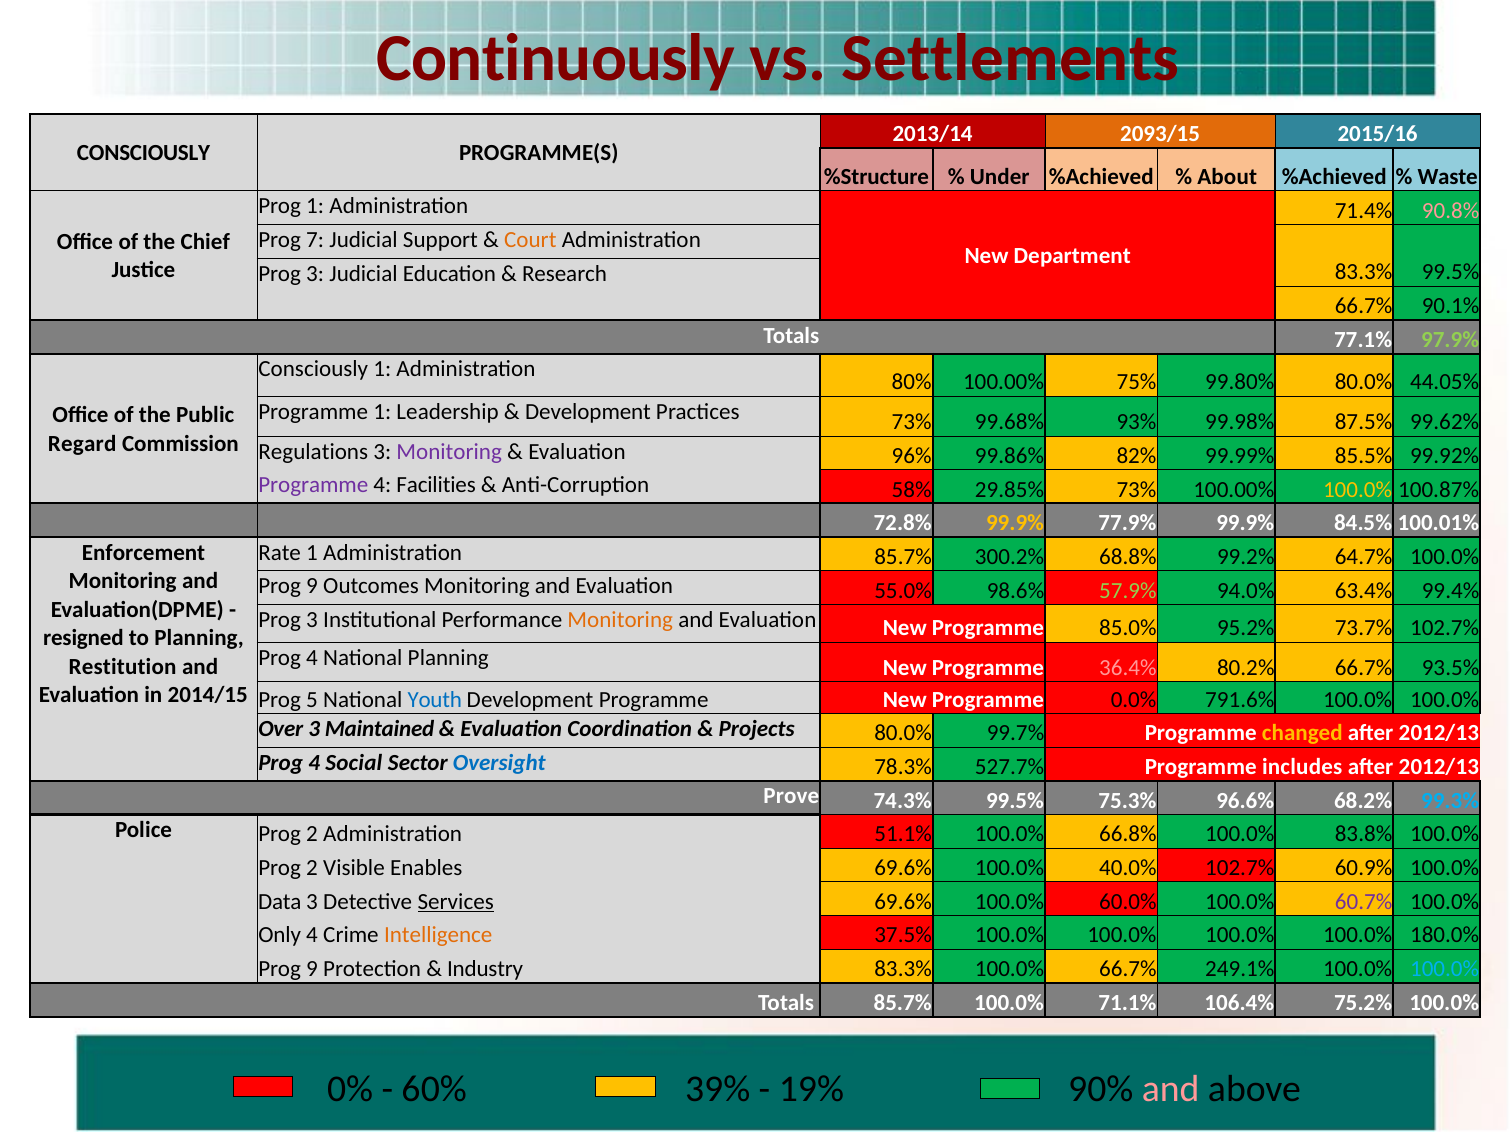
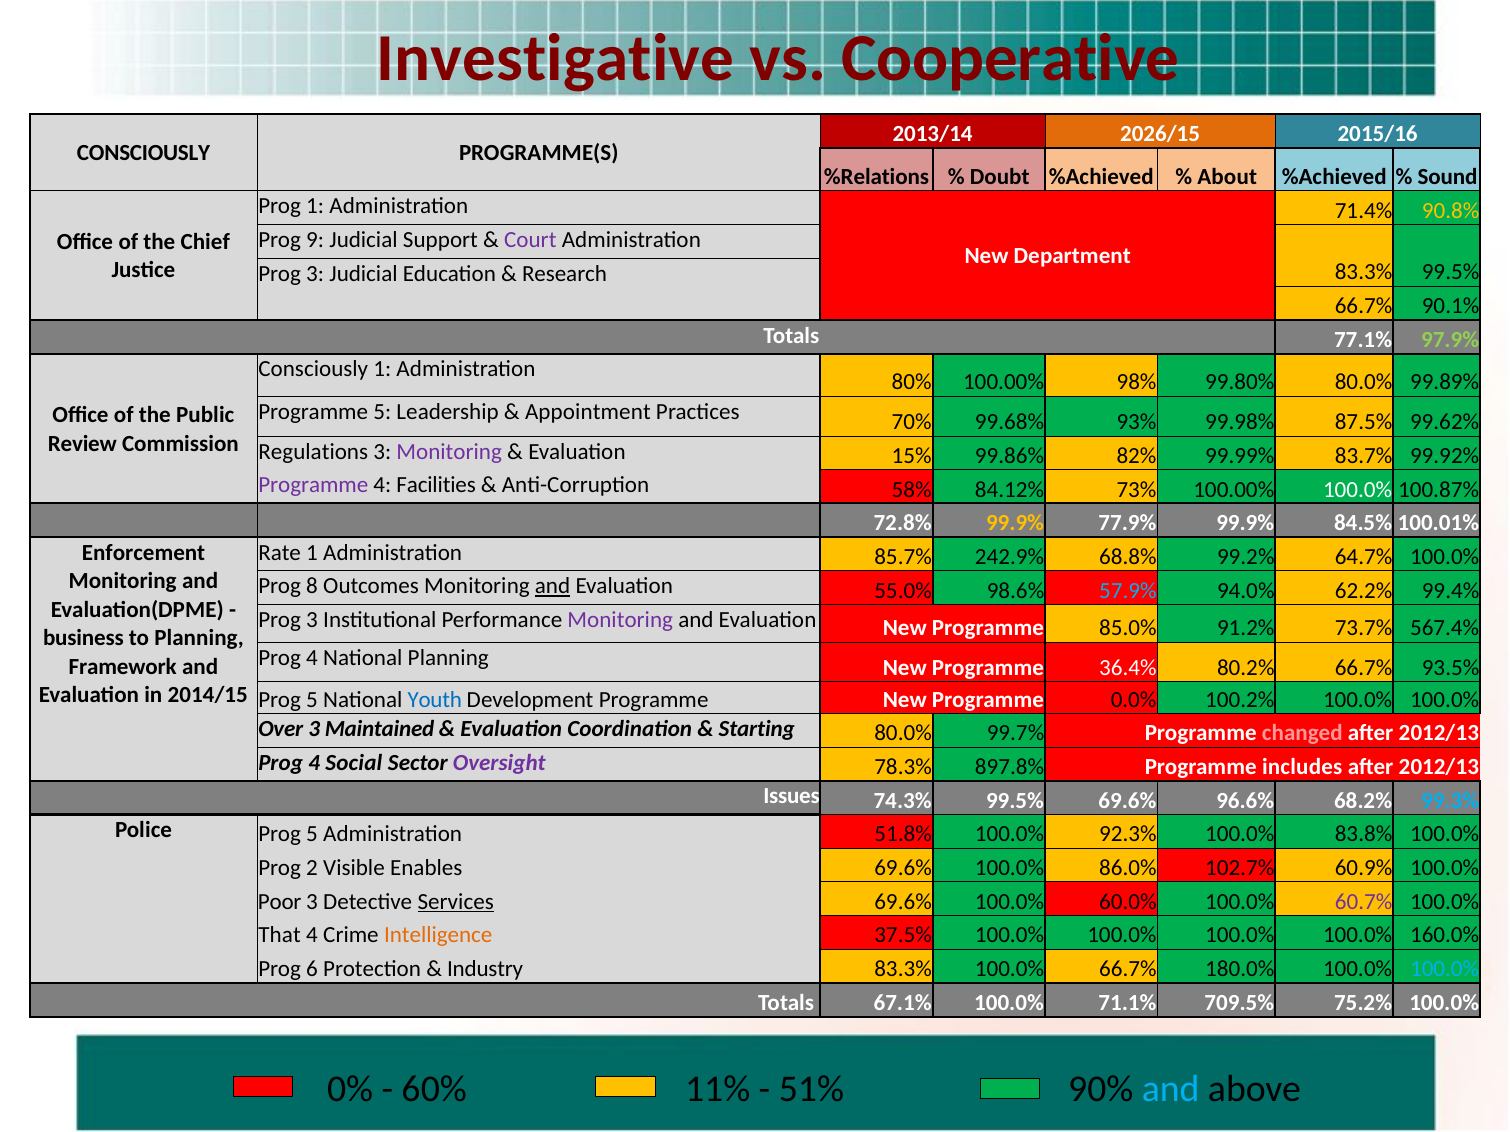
Continuously: Continuously -> Investigative (556, 58)
Settlements: Settlements -> Cooperative (1010, 58)
2093/15: 2093/15 -> 2026/15 (1160, 134)
%Structure: %Structure -> %Relations (876, 177)
Under: Under -> Doubt (1000, 177)
Waste: Waste -> Sound (1448, 177)
90.8% colour: pink -> yellow (1451, 211)
7: 7 -> 9 (315, 240)
Court colour: orange -> purple (530, 240)
75%: 75% -> 98% (1136, 382)
44.05%: 44.05% -> 99.89% (1445, 382)
Programme 1: 1 -> 5 (382, 412)
Development: Development -> Appointment (588, 412)
Practices 73%: 73% -> 70% (912, 422)
Regard: Regard -> Review (82, 444)
96%: 96% -> 15% (912, 456)
85.5%: 85.5% -> 83.7% (1364, 456)
29.85%: 29.85% -> 84.12% (1009, 490)
100.0% colour: yellow -> white (1358, 490)
300.2%: 300.2% -> 242.9% (1009, 557)
9: 9 -> 8 (312, 587)
and underline: none -> present (553, 587)
57.9% colour: light green -> light blue (1128, 591)
63.4%: 63.4% -> 62.2% (1364, 591)
Monitoring colour: orange -> purple (620, 620)
95.2%: 95.2% -> 91.2% (1246, 628)
73.7% 102.7%: 102.7% -> 567.4% (1445, 628)
resigned: resigned -> business (83, 638)
36.4% colour: pink -> white (1128, 668)
Restitution: Restitution -> Framework (123, 667)
791.6%: 791.6% -> 100.2% (1240, 700)
Projects: Projects -> Starting (757, 729)
changed colour: yellow -> pink (1302, 734)
Oversight colour: blue -> purple (499, 763)
527.7%: 527.7% -> 897.8% (1009, 767)
Prove: Prove -> Issues (792, 797)
99.5% 75.3%: 75.3% -> 69.6% (1127, 801)
Police Prog 2: 2 -> 5 (312, 835)
51.1%: 51.1% -> 51.8% (903, 835)
66.8%: 66.8% -> 92.3% (1128, 835)
40.0%: 40.0% -> 86.0% (1128, 868)
Data: Data -> Poor (280, 902)
Only: Only -> That (280, 936)
180.0%: 180.0% -> 160.0% (1445, 936)
9: 9 -> 6 (312, 969)
249.1%: 249.1% -> 180.0% (1240, 969)
Totals 85.7%: 85.7% -> 67.1% (903, 1003)
106.4%: 106.4% -> 709.5% (1239, 1003)
39%: 39% -> 11% (718, 1090)
19%: 19% -> 51% (811, 1090)
and colour: pink -> light blue (1171, 1090)
